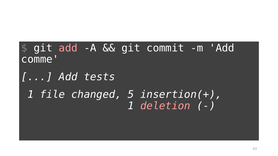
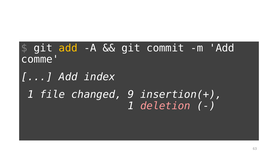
add colour: pink -> yellow (68, 48)
tests: tests -> index (100, 77)
5: 5 -> 9 (131, 95)
